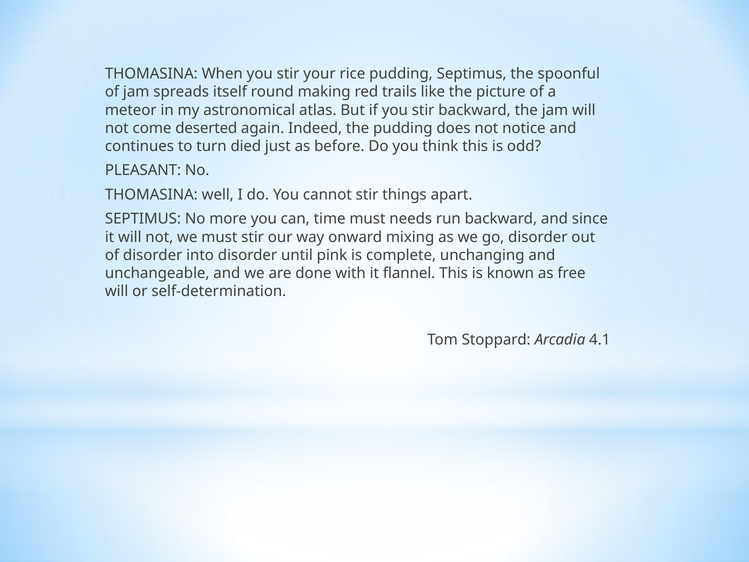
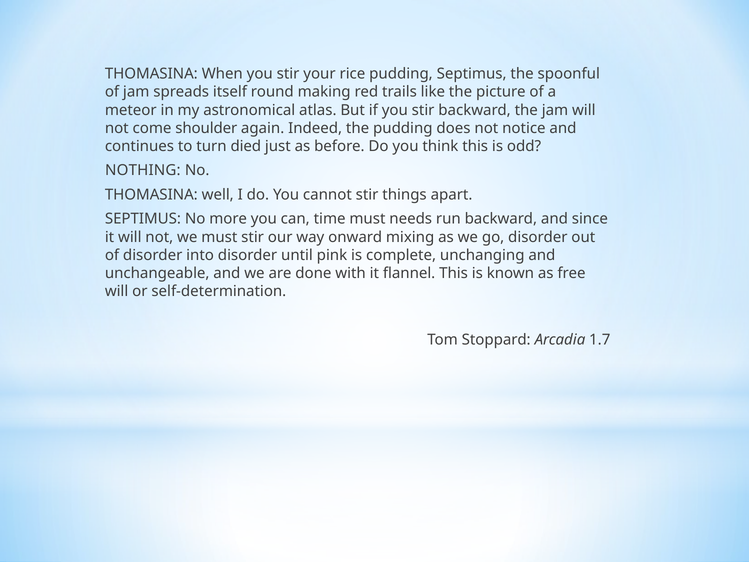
deserted: deserted -> shoulder (206, 128)
PLEASANT: PLEASANT -> NOTHING (143, 170)
4.1: 4.1 -> 1.7 (600, 340)
